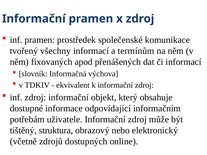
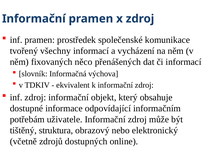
termínům: termínům -> vycházení (136, 51)
apod: apod -> něco (84, 62)
